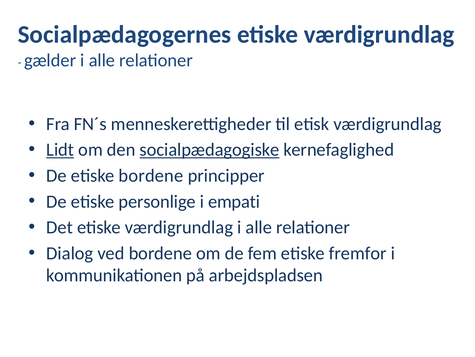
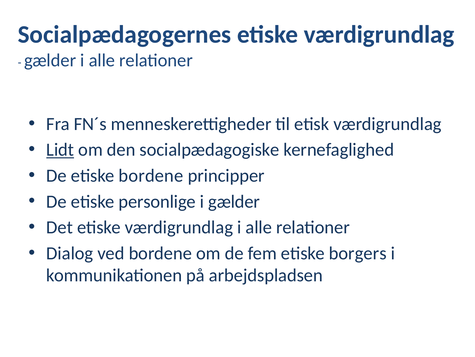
socialpædagogiske underline: present -> none (210, 149)
i empati: empati -> gælder (234, 201)
fremfor: fremfor -> borgers (358, 253)
